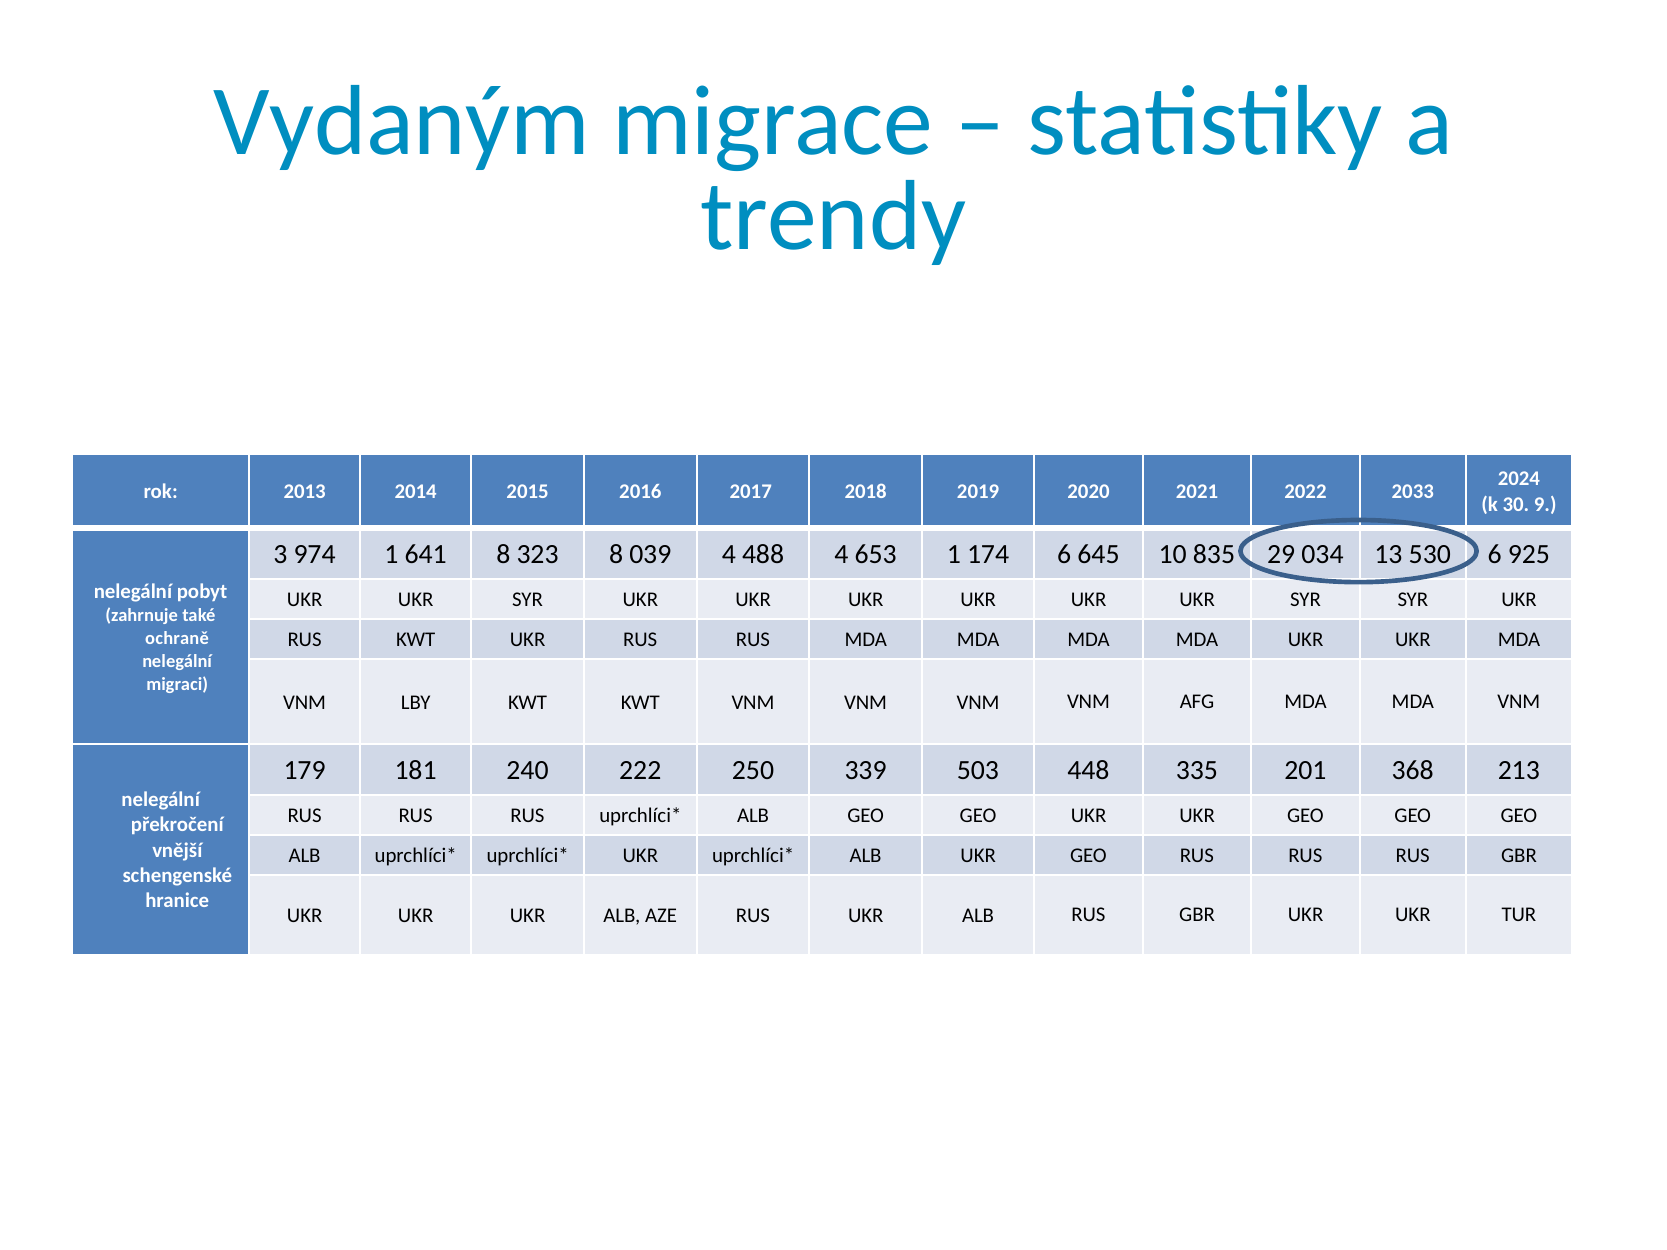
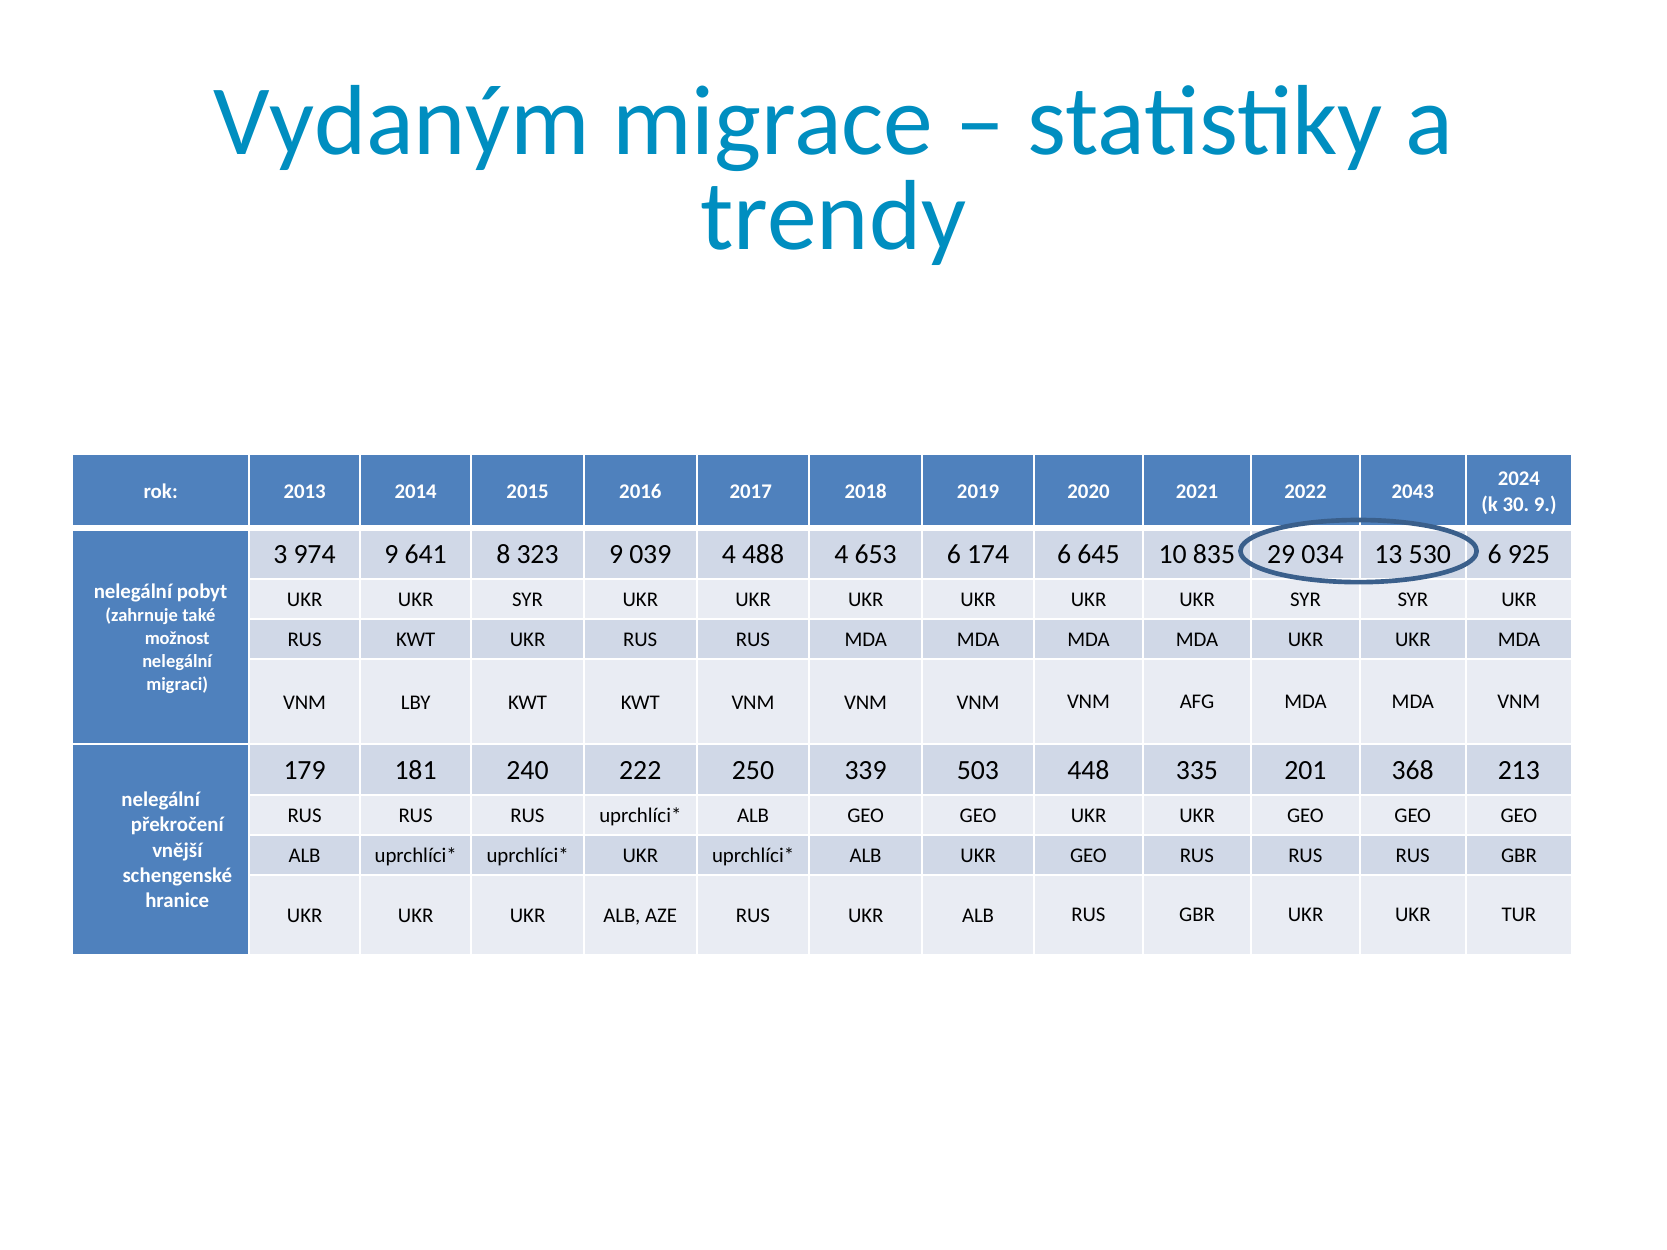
2033: 2033 -> 2043 (1413, 492)
974 1: 1 -> 9 (391, 555)
323 8: 8 -> 9 (616, 555)
653 1: 1 -> 6 (954, 555)
ochraně: ochraně -> možnost (177, 639)
